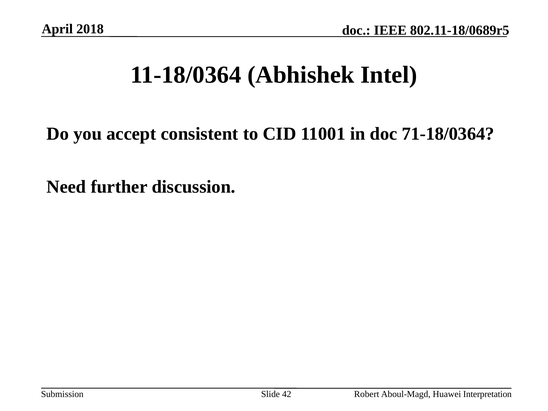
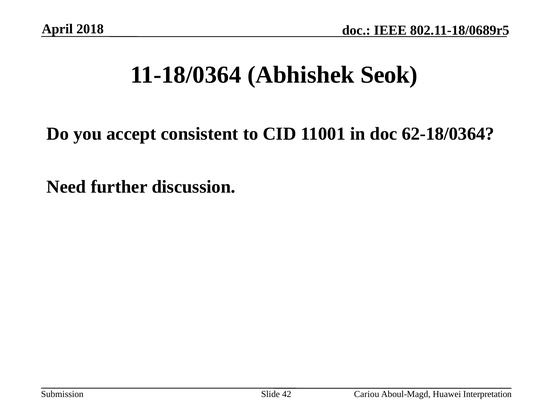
Intel: Intel -> Seok (389, 75)
71-18/0364: 71-18/0364 -> 62-18/0364 (448, 134)
Robert: Robert -> Cariou (367, 394)
